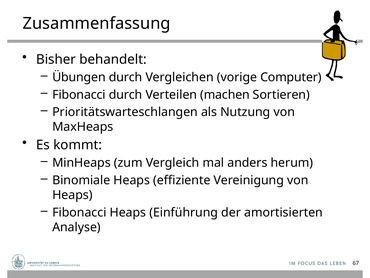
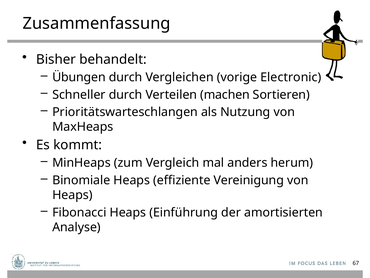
Computer: Computer -> Electronic (291, 77)
Fibonacci: Fibonacci -> Schneller (79, 95)
